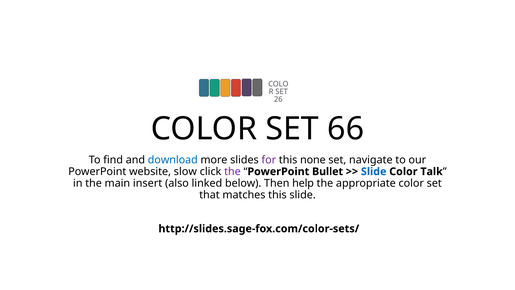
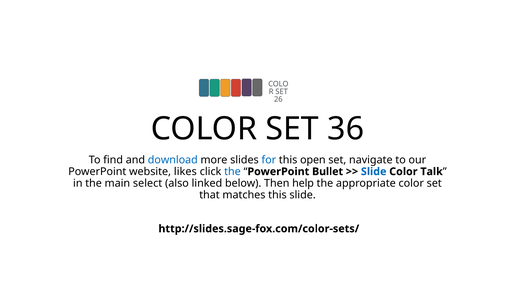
66: 66 -> 36 (346, 129)
for colour: purple -> blue (269, 160)
none: none -> open (313, 160)
slow: slow -> likes (185, 171)
the colour: purple -> blue (232, 171)
insert: insert -> select (148, 183)
